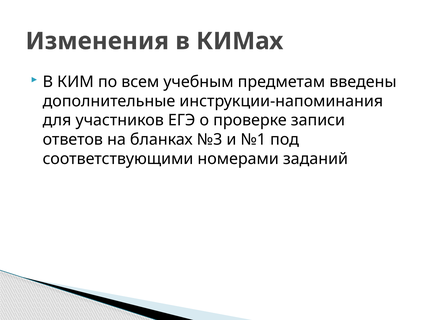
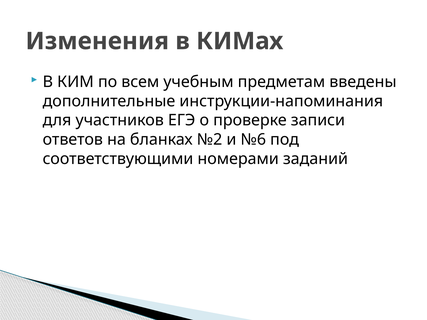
№3: №3 -> №2 (210, 140)
№1: №1 -> №6 (253, 140)
